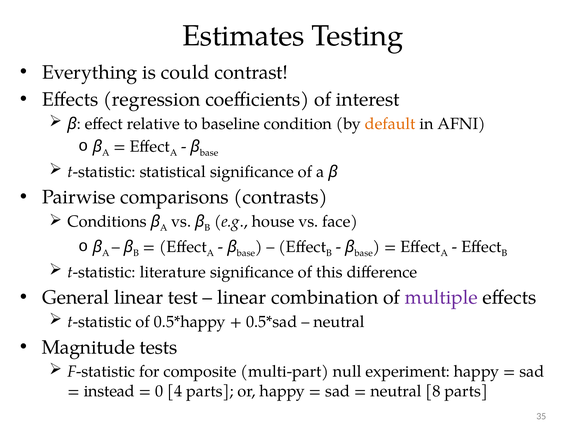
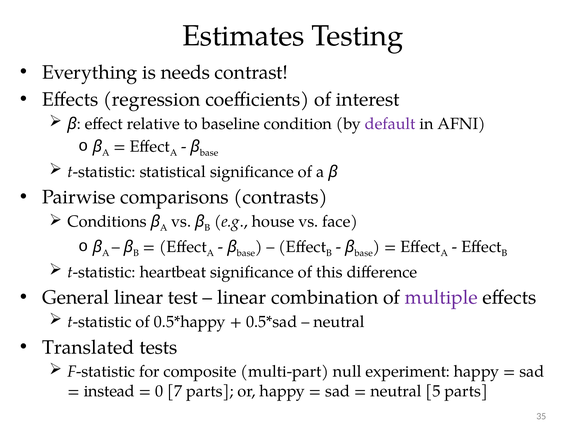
could: could -> needs (185, 72)
default colour: orange -> purple (390, 124)
literature: literature -> heartbeat (173, 272)
Magnitude: Magnitude -> Translated (88, 347)
4: 4 -> 7 (175, 391)
8: 8 -> 5 (433, 391)
